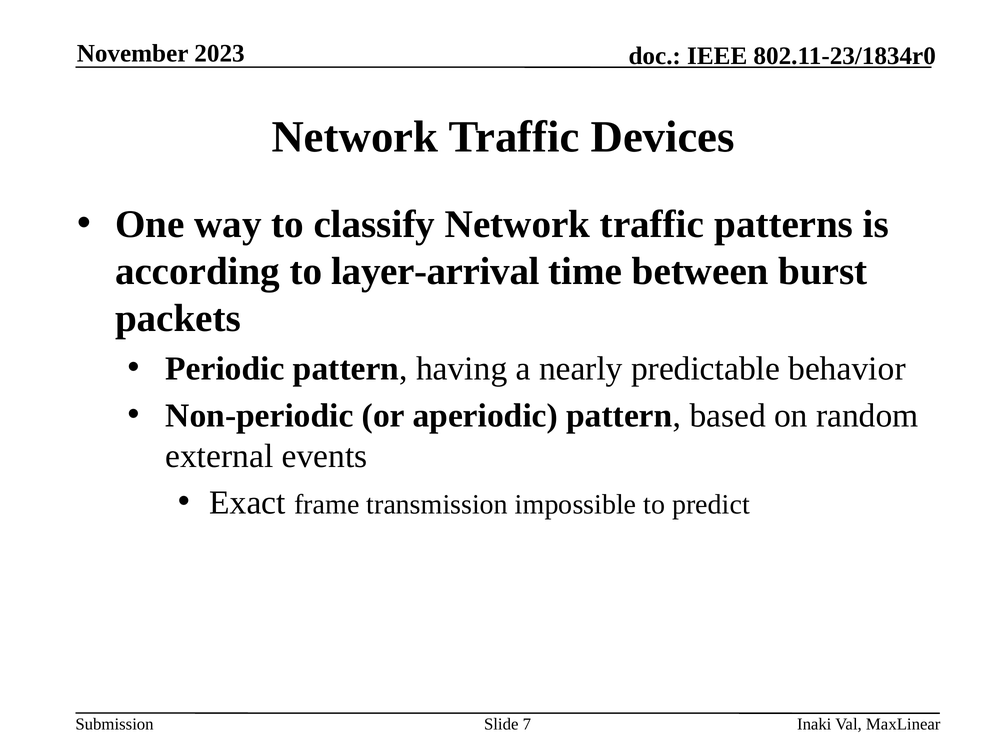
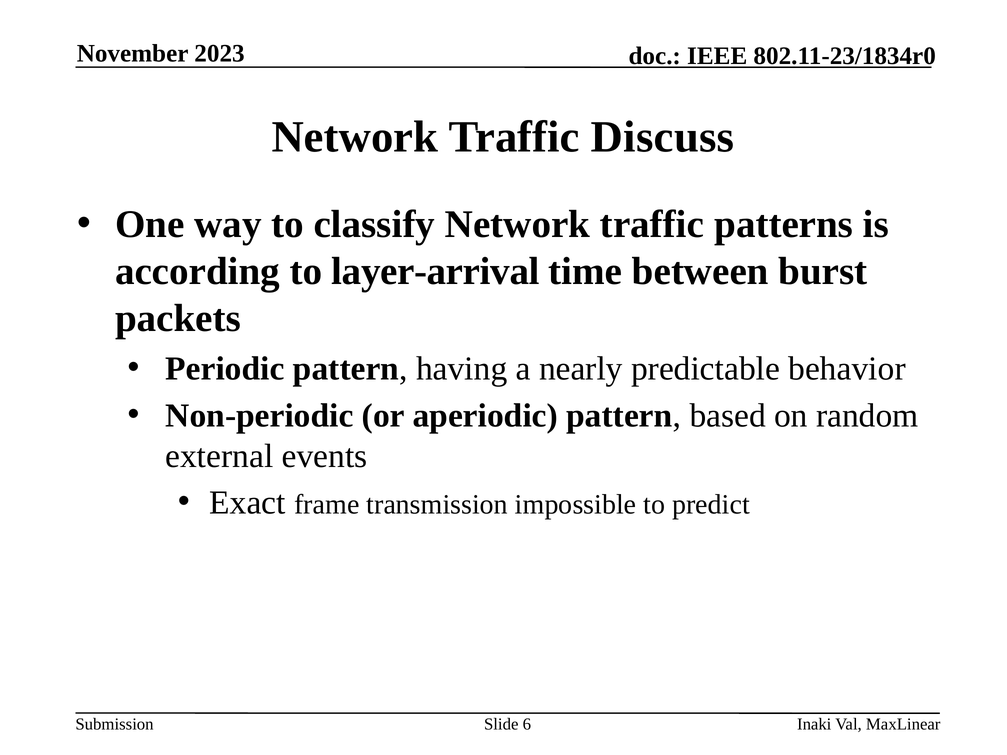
Devices: Devices -> Discuss (663, 137)
7: 7 -> 6 (527, 724)
